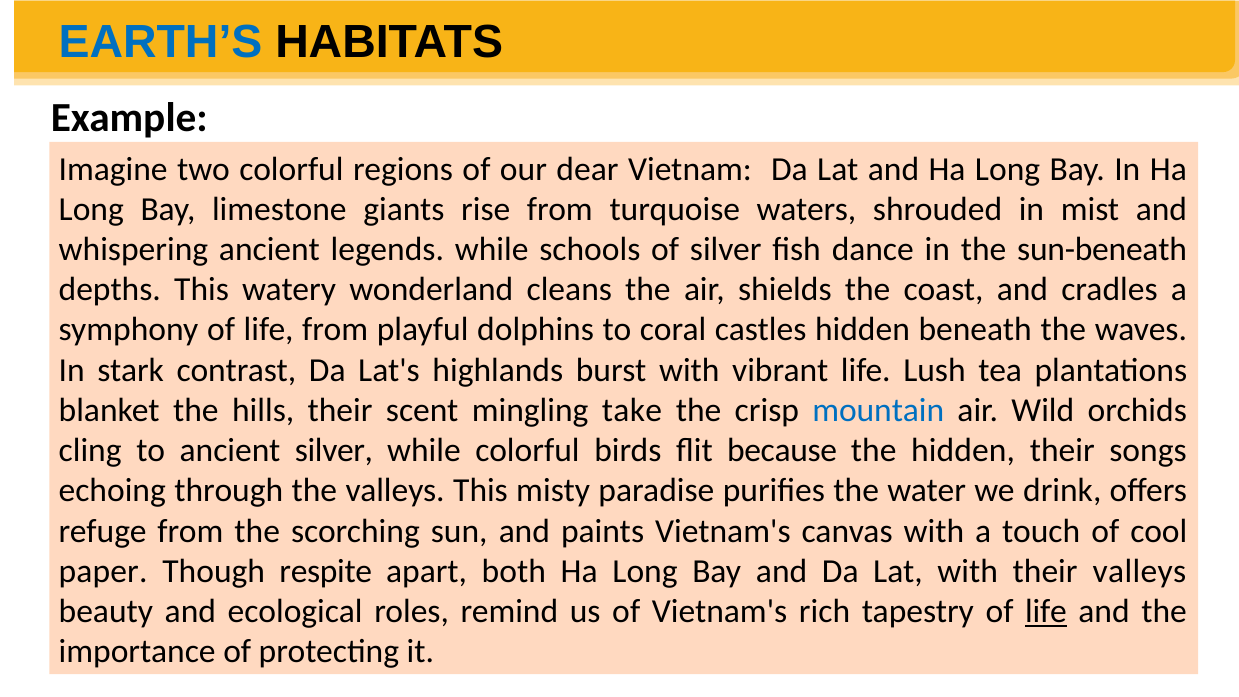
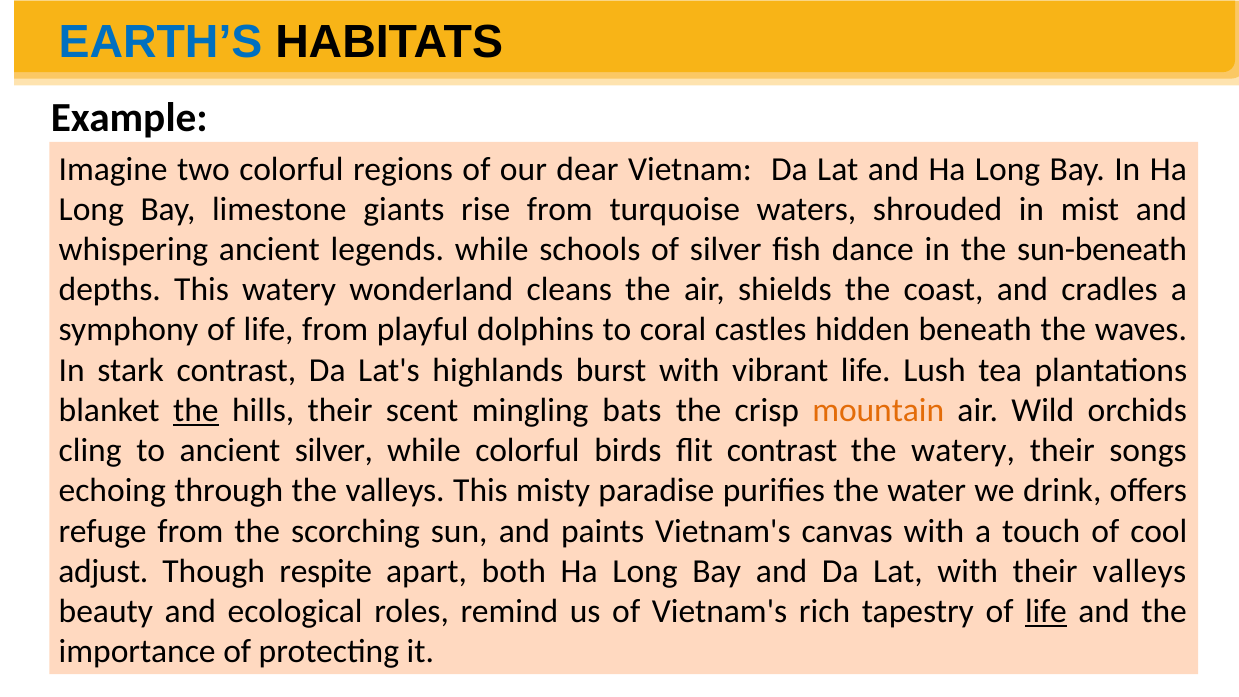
the underline: none -> present (196, 410)
take: take -> bats (632, 410)
mountain colour: blue -> orange (878, 410)
flit because: because -> contrast (782, 451)
the hidden: hidden -> watery (963, 451)
paper: paper -> adjust (103, 571)
